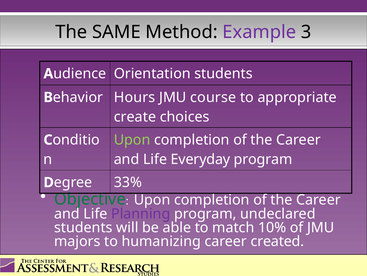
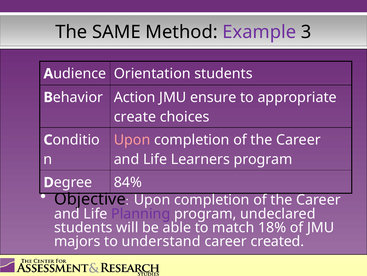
Hours: Hours -> Action (135, 97)
course: course -> ensure (213, 97)
Upon colour: light green -> pink (132, 140)
Everyday: Everyday -> Learners (200, 159)
33%: 33% -> 84% (128, 182)
Objective colour: green -> black (90, 199)
10%: 10% -> 18% (272, 227)
humanizing: humanizing -> understand (161, 241)
